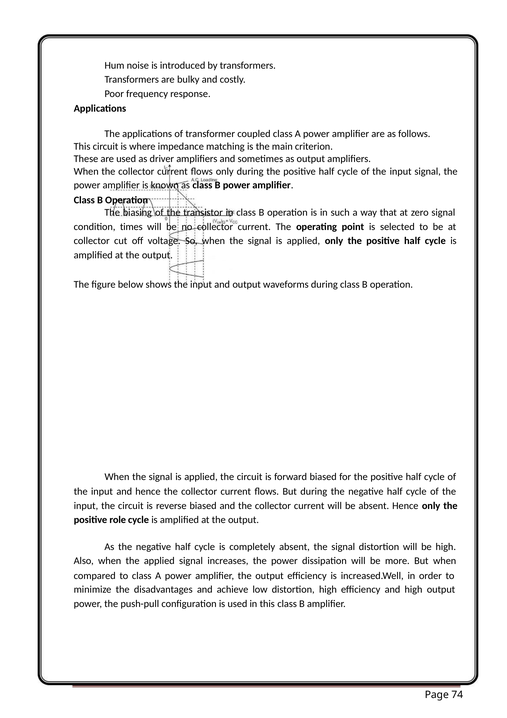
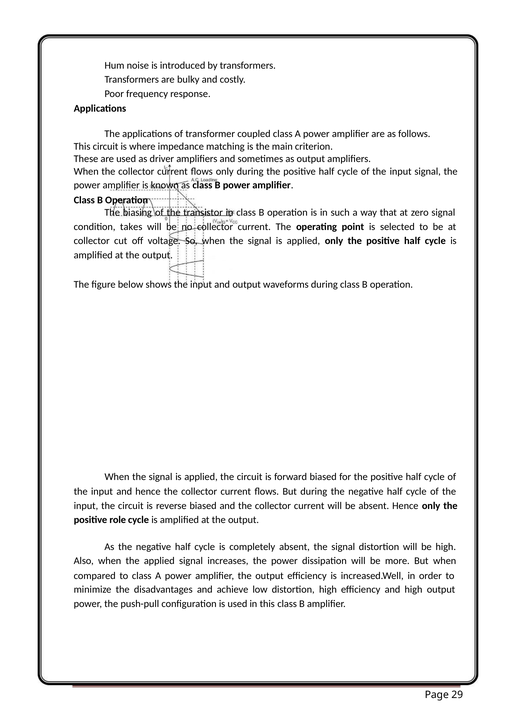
times: times -> takes (131, 227)
74: 74 -> 29 (457, 695)
